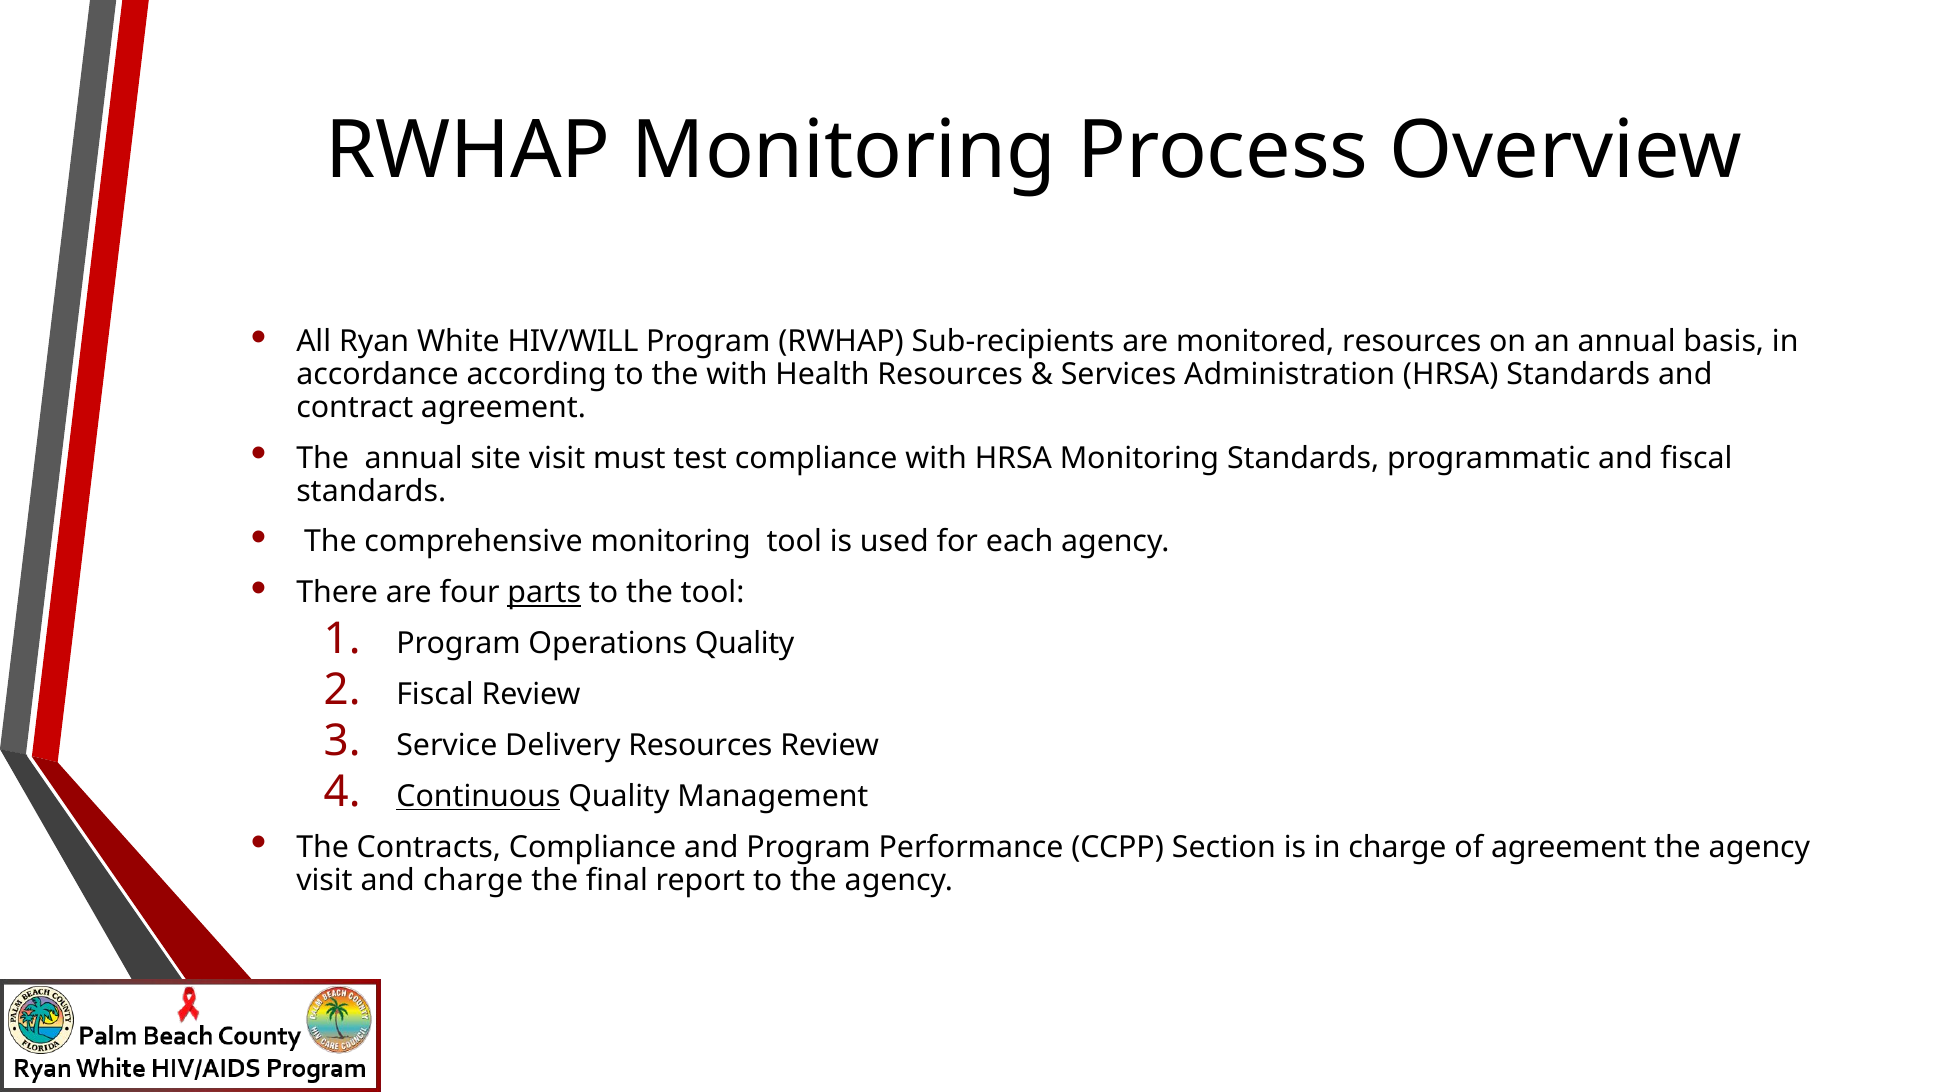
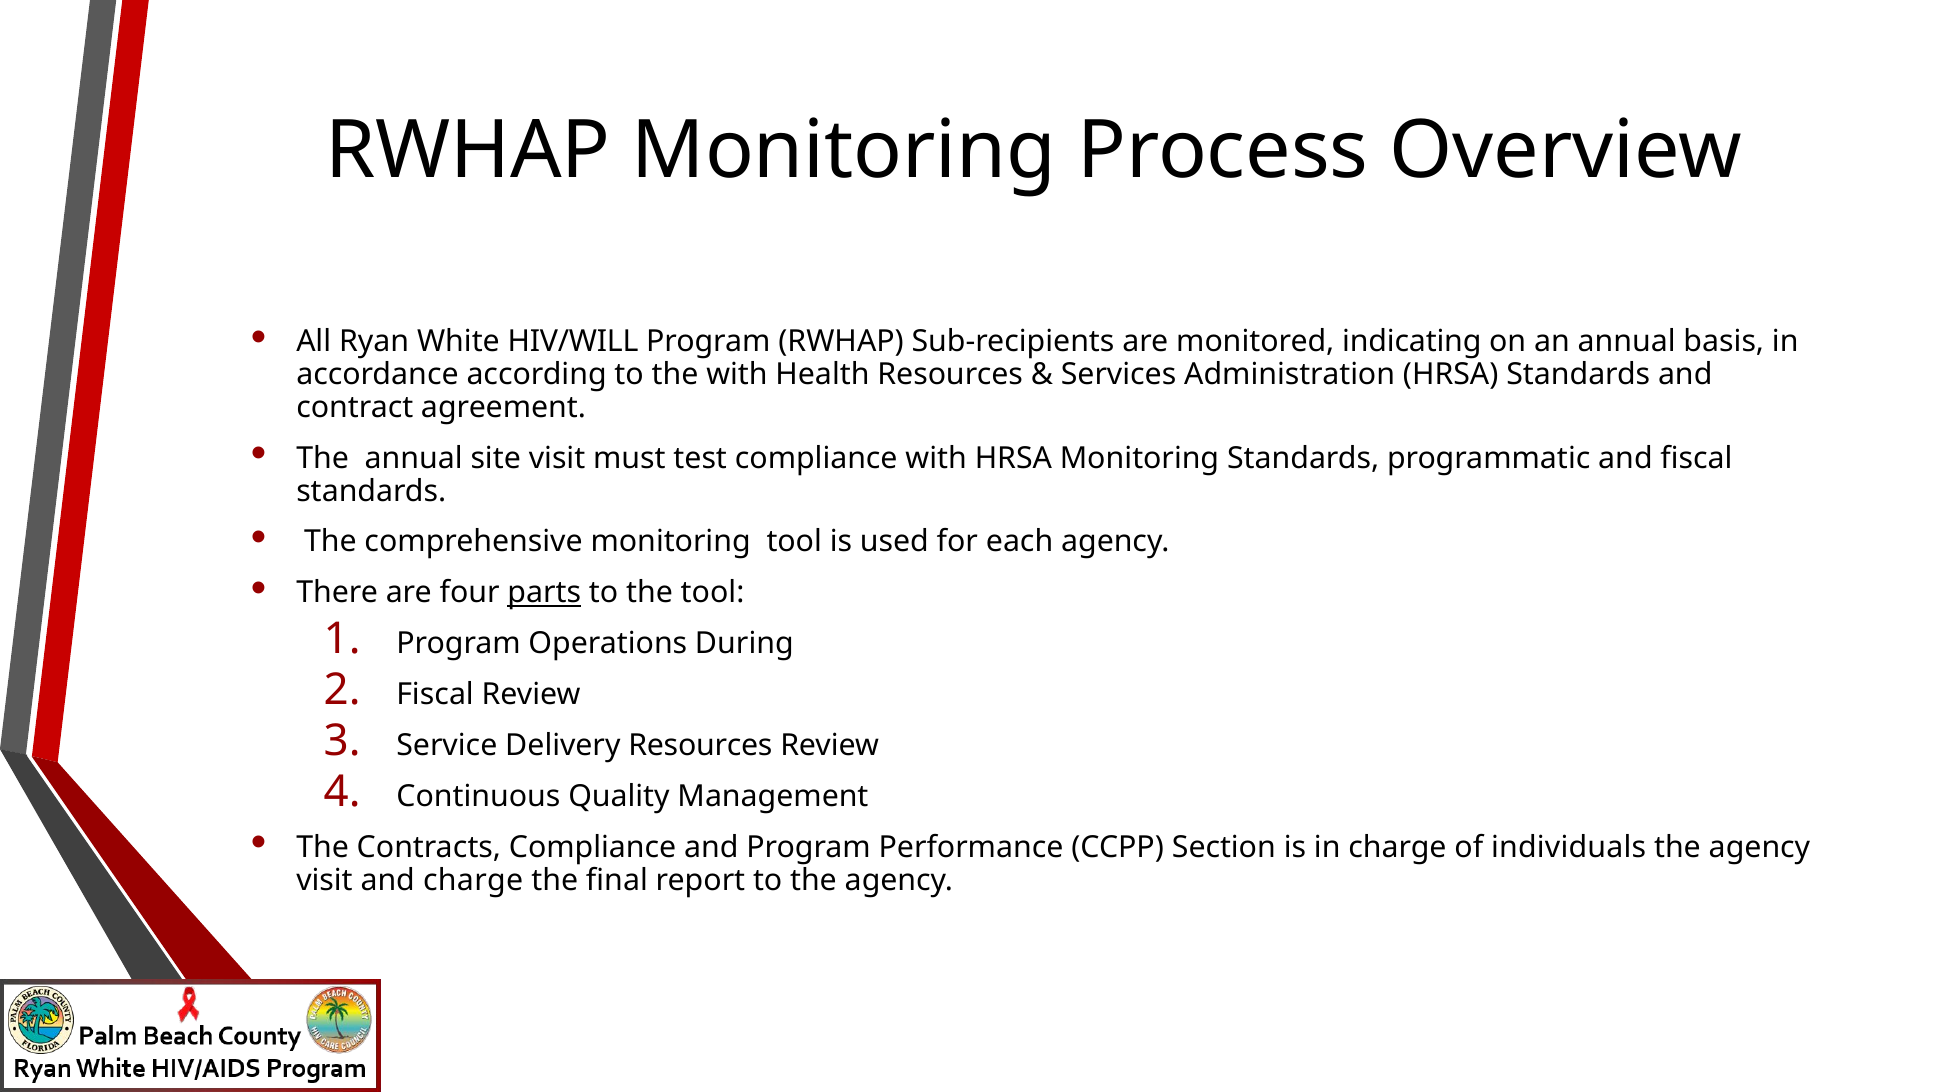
monitored resources: resources -> indicating (1412, 342)
Operations Quality: Quality -> During (744, 644)
Continuous underline: present -> none (478, 796)
of agreement: agreement -> individuals (1569, 847)
